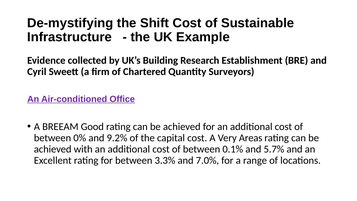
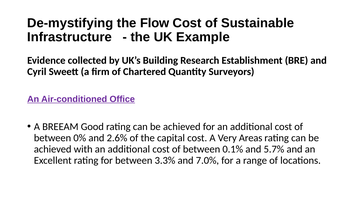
Shift: Shift -> Flow (155, 23)
9.2%: 9.2% -> 2.6% (117, 138)
